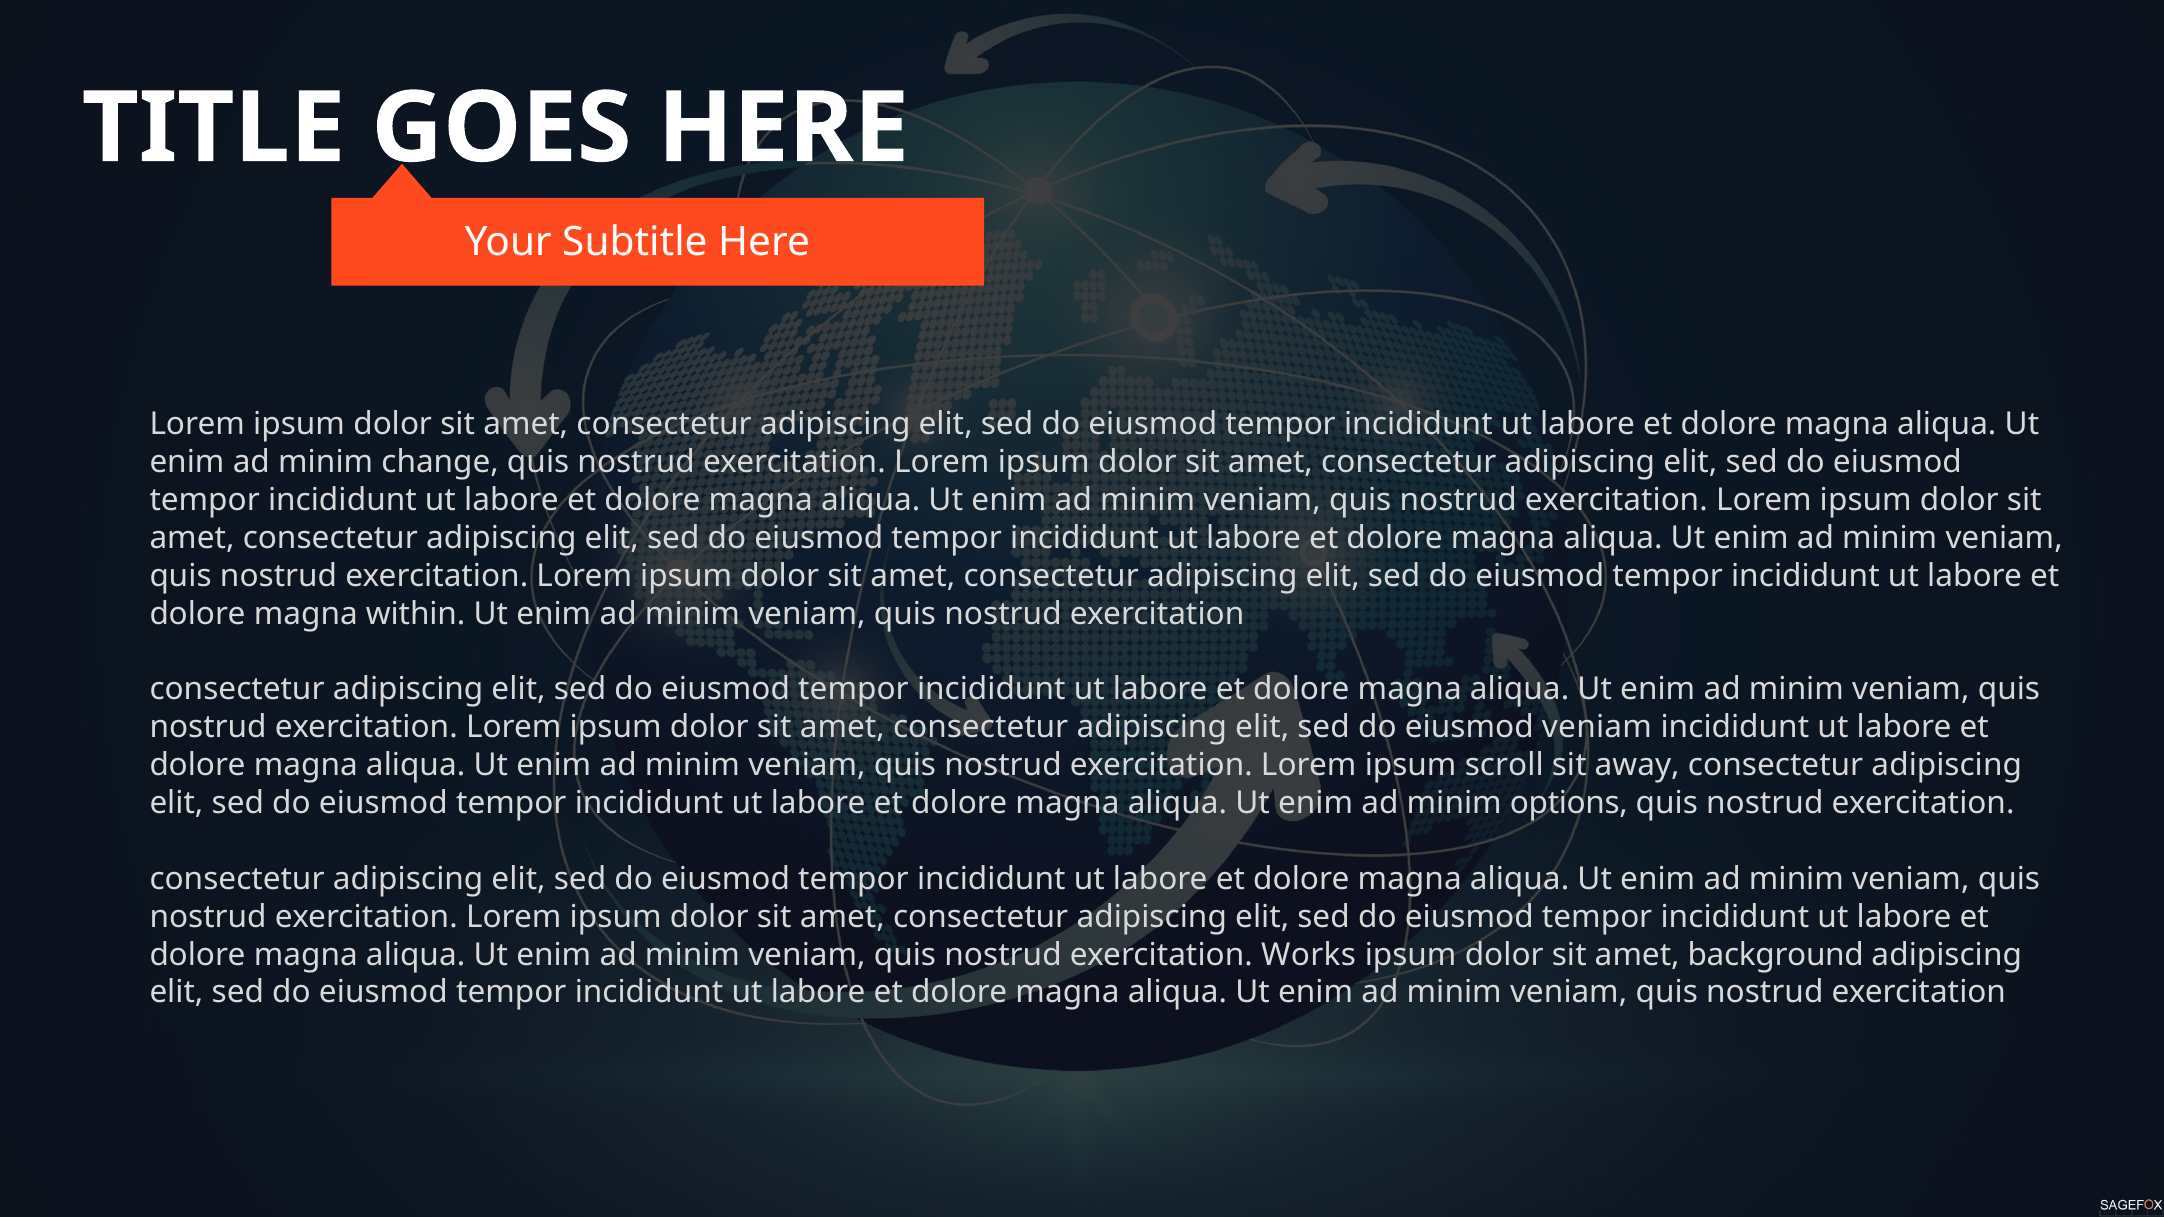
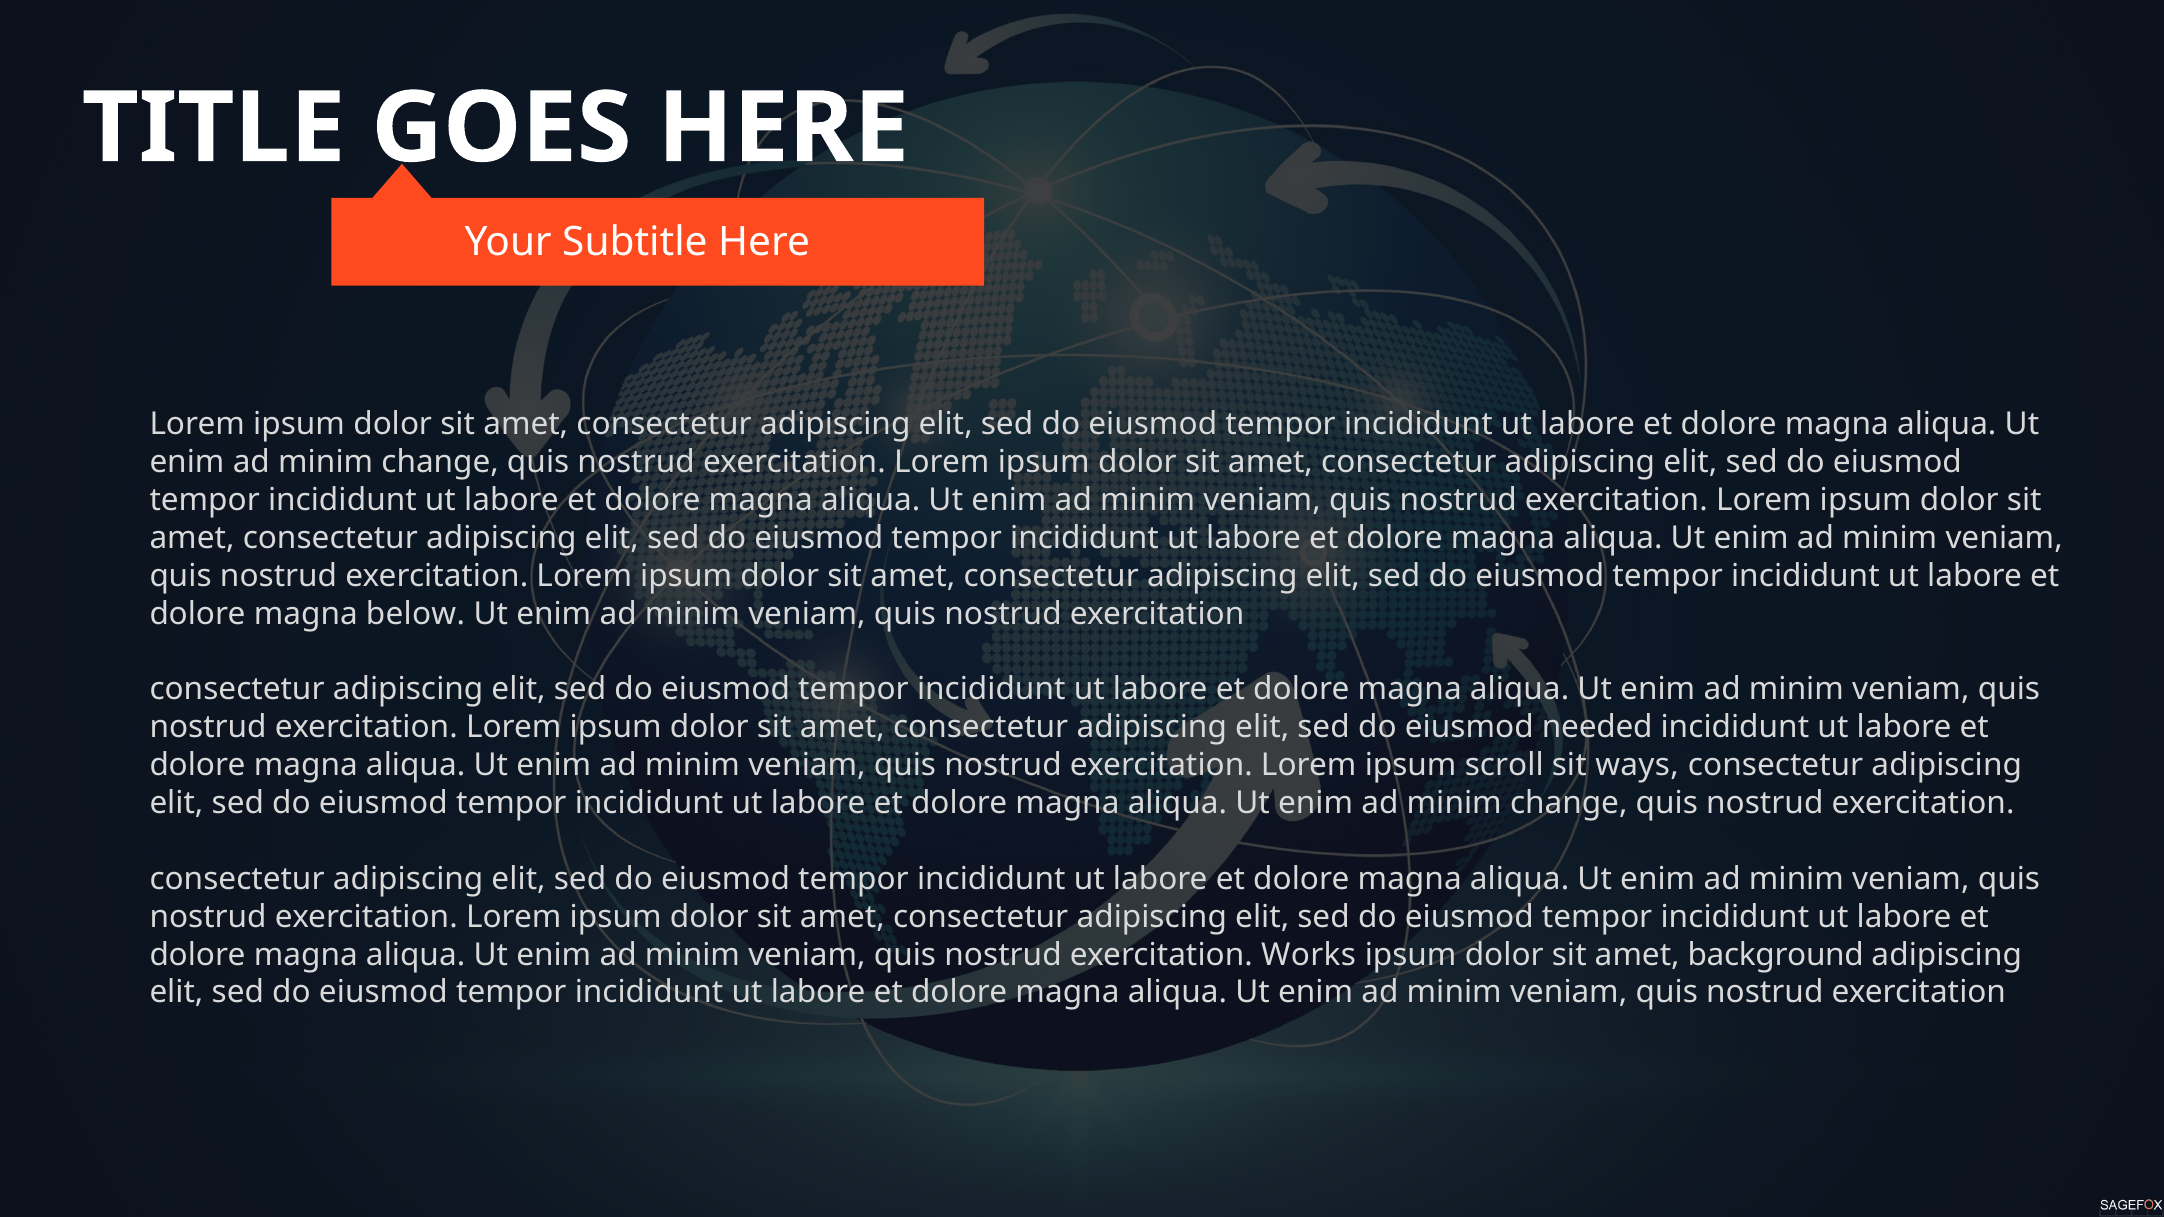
within: within -> below (415, 614)
eiusmod veniam: veniam -> needed (1597, 728)
away: away -> ways (1637, 765)
options: options -> change (1569, 803)
